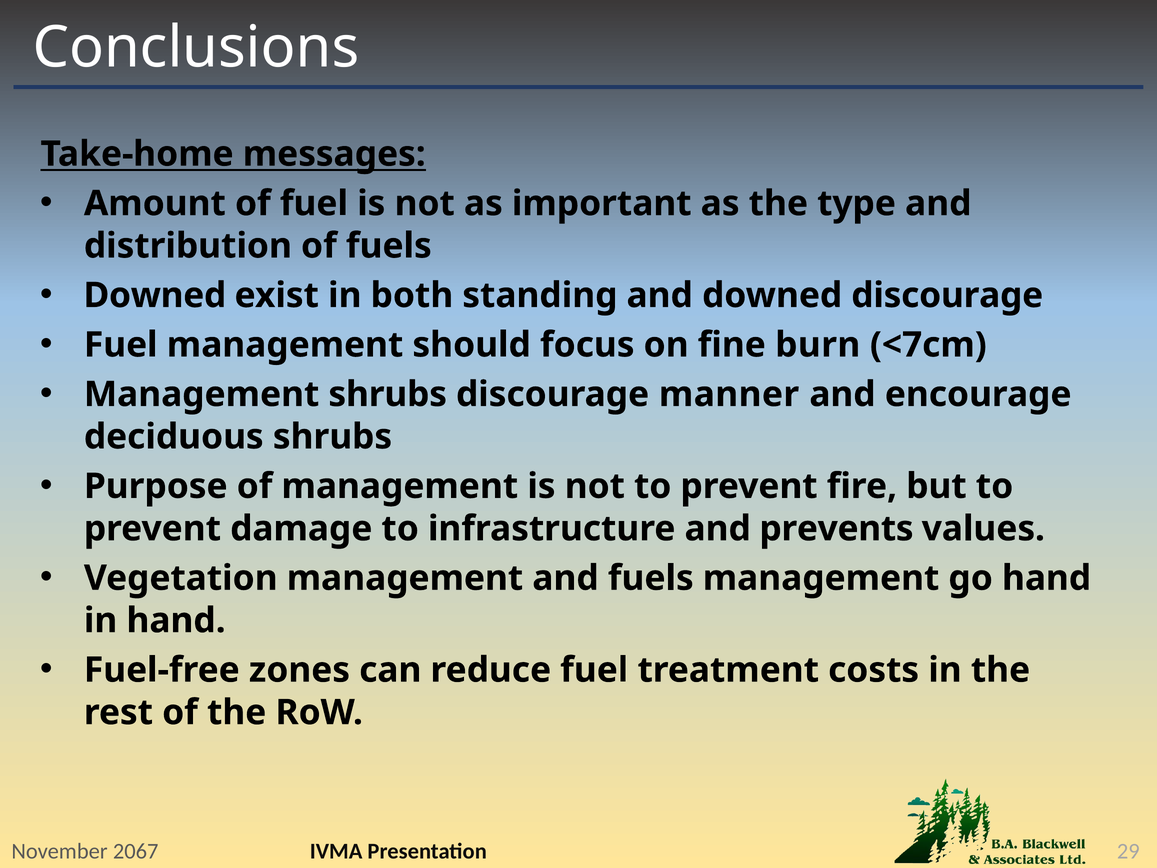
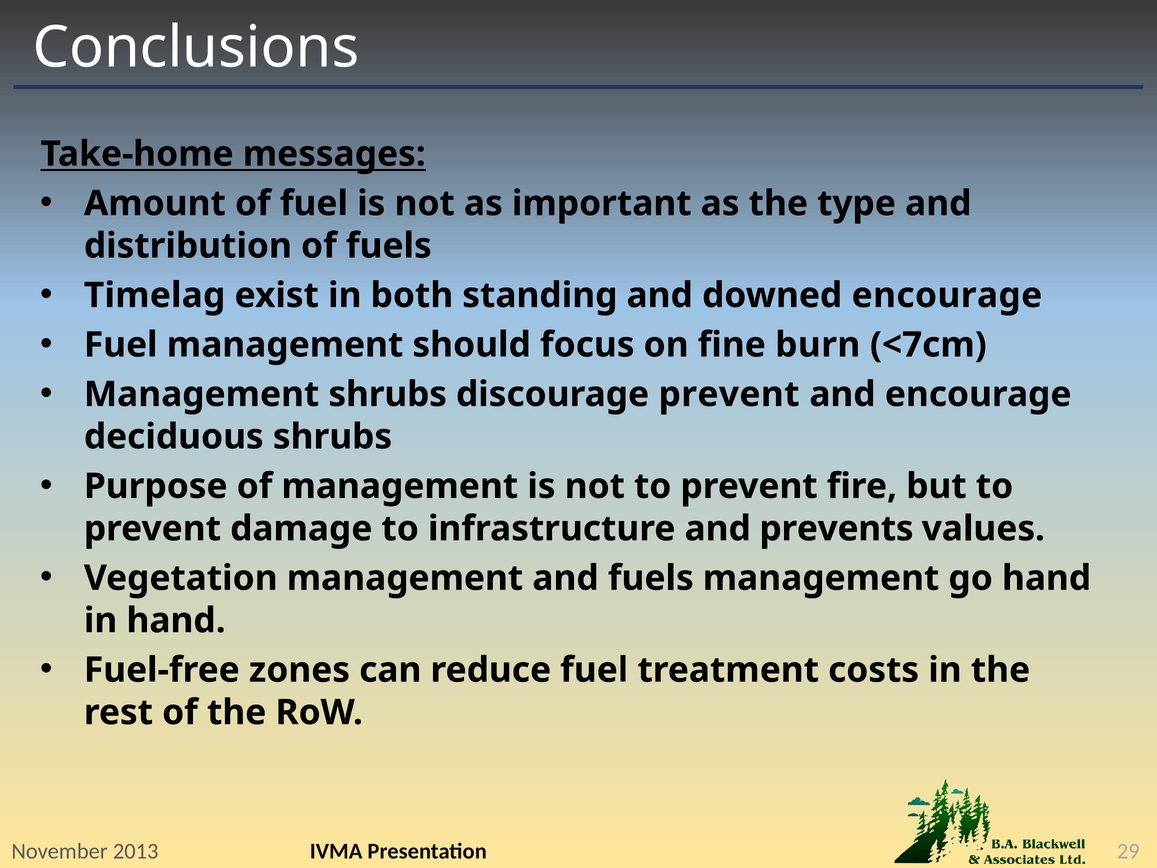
Downed: Downed -> Timelag (155, 295)
downed discourage: discourage -> encourage (947, 295)
discourage manner: manner -> prevent (729, 394)
2067: 2067 -> 2013 (136, 851)
